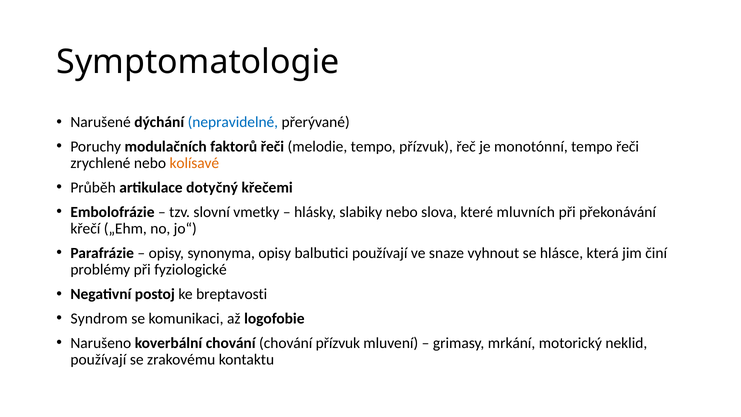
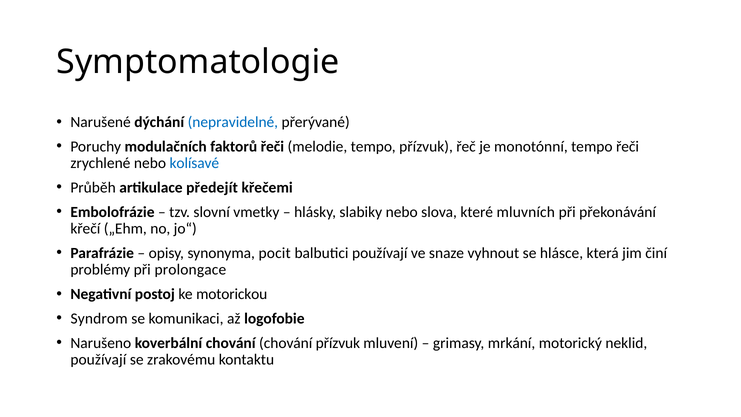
kolísavé colour: orange -> blue (194, 163)
dotyčný: dotyčný -> předejít (212, 187)
synonyma opisy: opisy -> pocit (275, 253)
fyziologické: fyziologické -> prolongace (190, 270)
breptavosti: breptavosti -> motorickou (232, 294)
